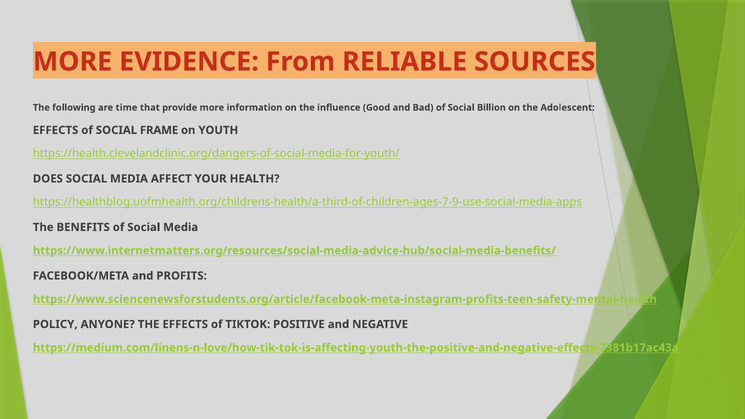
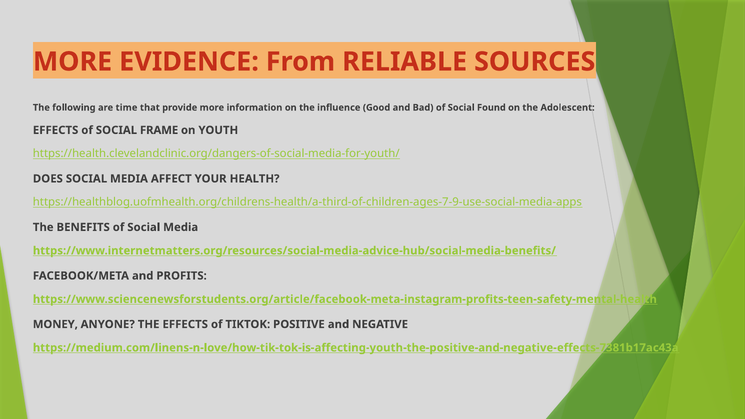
Billion: Billion -> Found (491, 108)
POLICY: POLICY -> MONEY (55, 324)
